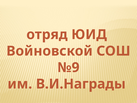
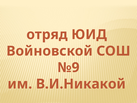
В.И.Награды: В.И.Награды -> В.И.Никакой (81, 84)
